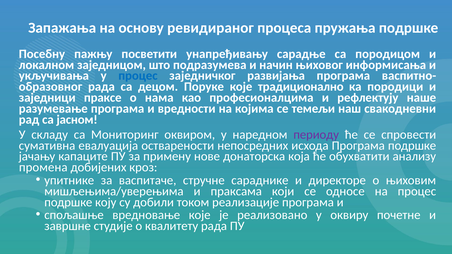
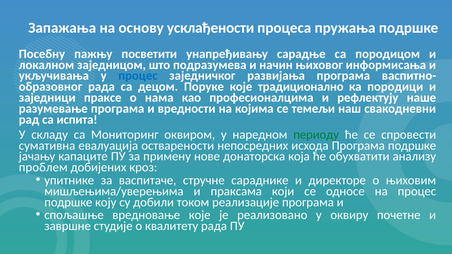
ревидираног: ревидираног -> усклађености (211, 28)
јасном: јасном -> испита (77, 120)
периоду colour: purple -> green (316, 135)
промена: промена -> проблем (43, 168)
